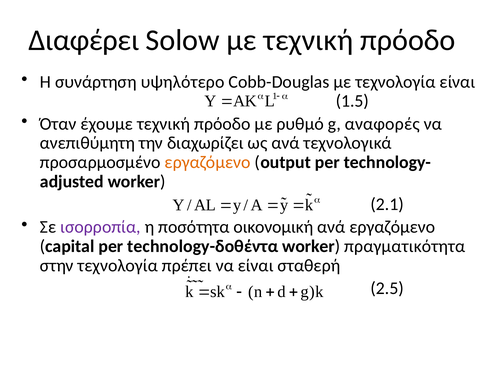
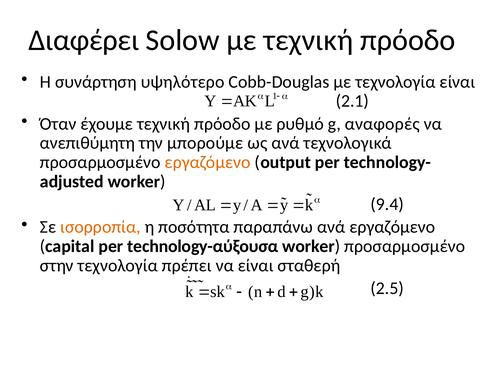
1.5: 1.5 -> 2.1 (352, 101)
διαχωρίζει: διαχωρίζει -> μπορούμε (205, 143)
2.1: 2.1 -> 9.4 (387, 204)
ισορροπία colour: purple -> orange (100, 227)
οικονομική: οικονομική -> παραπάνω (273, 227)
technology-δοθέντα: technology-δοθέντα -> technology-αύξουσα (203, 246)
worker πραγματικότητα: πραγματικότητα -> προσαρμοσμένο (405, 246)
